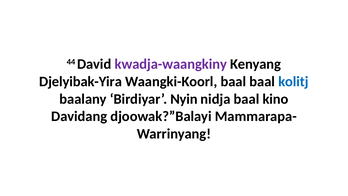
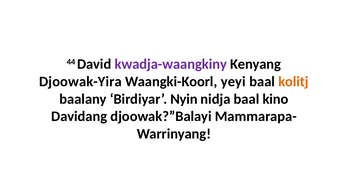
Djelyibak-Yira: Djelyibak-Yira -> Djoowak-Yira (80, 81)
Waangki-Koorl baal: baal -> yeyi (233, 81)
kolitj colour: blue -> orange (293, 81)
